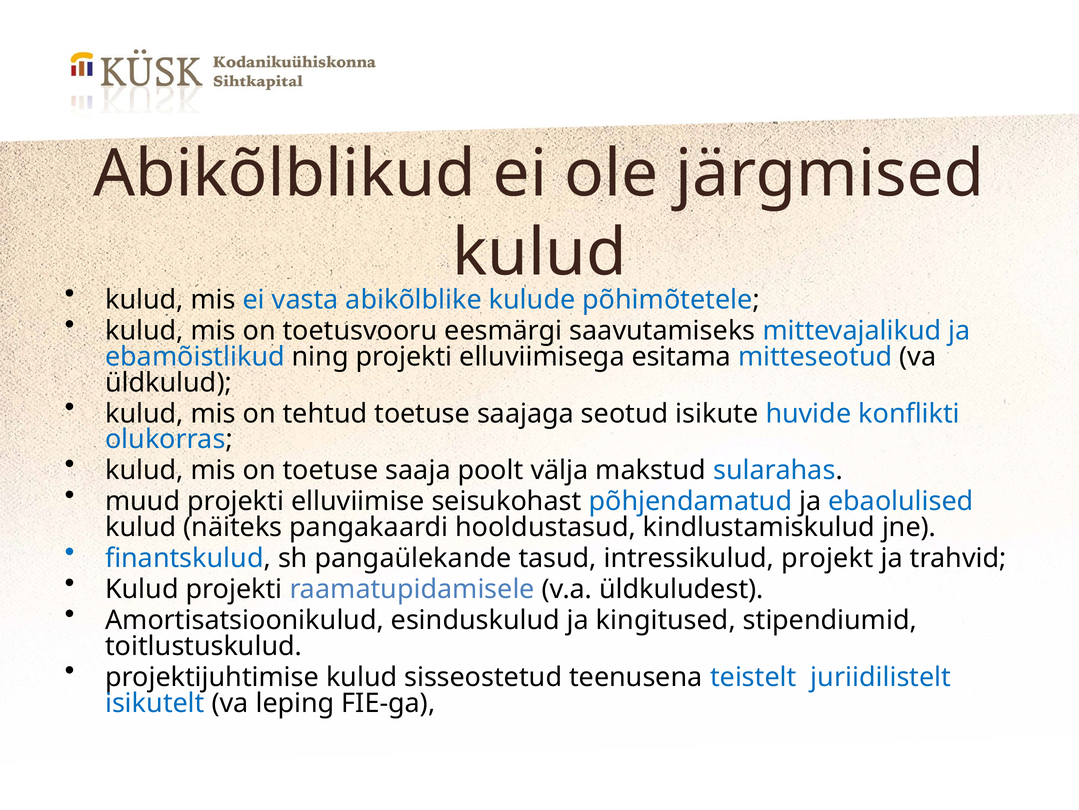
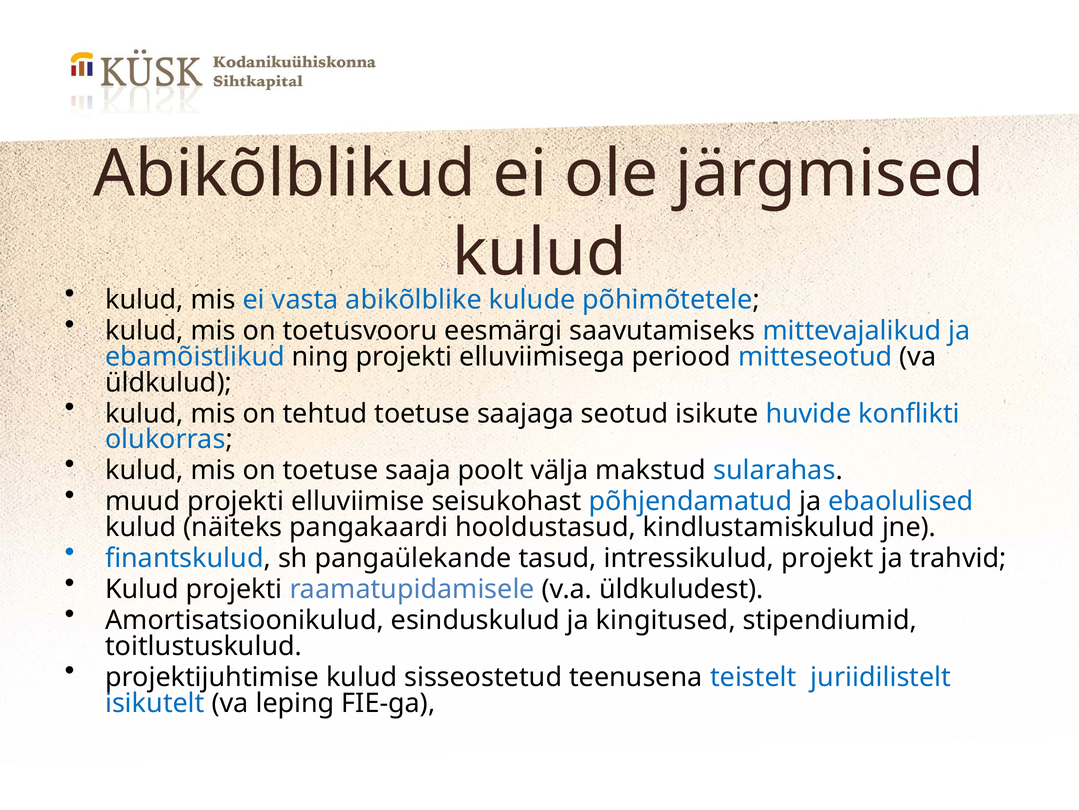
esitama: esitama -> periood (681, 356)
